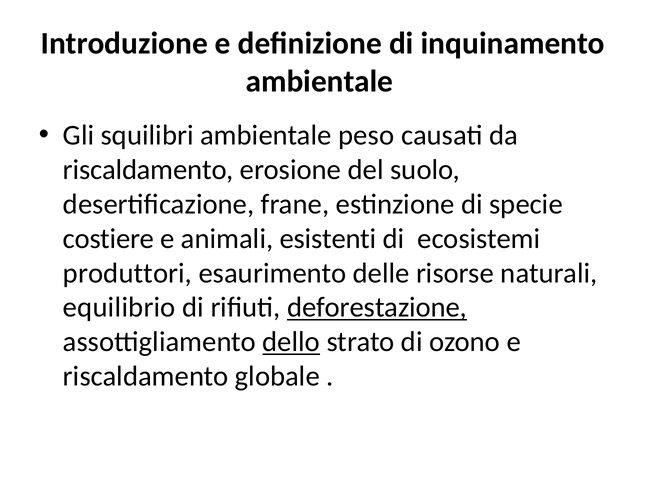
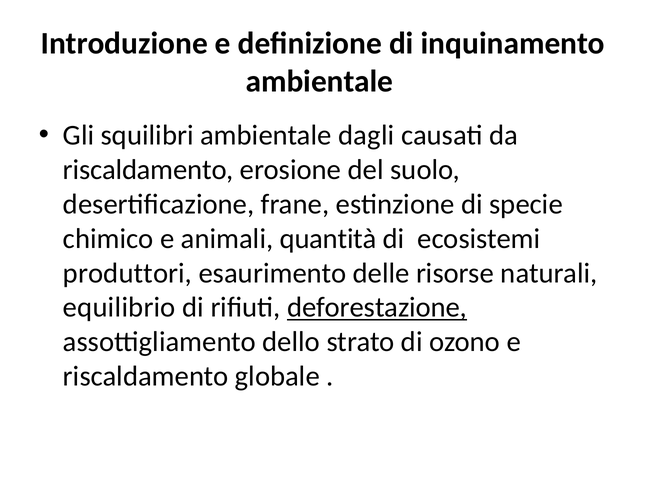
peso: peso -> dagli (366, 136)
costiere: costiere -> chimico (108, 239)
esistenti: esistenti -> quantità (328, 239)
dello underline: present -> none (291, 342)
